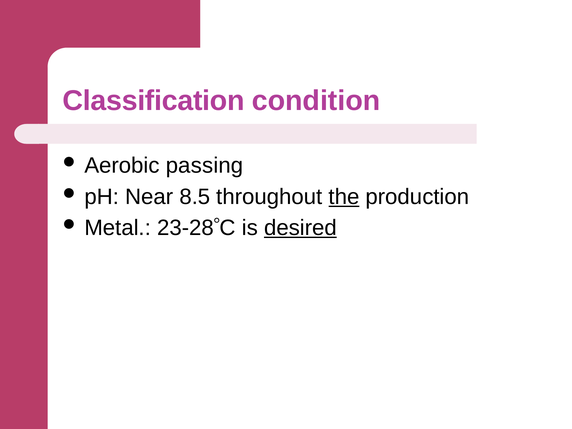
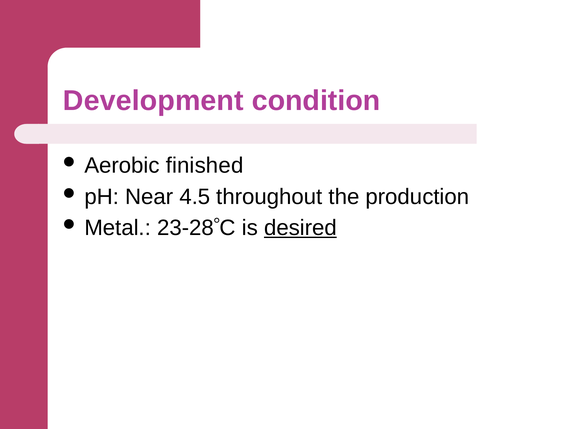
Classification: Classification -> Development (153, 101)
passing: passing -> finished (205, 166)
8.5: 8.5 -> 4.5 (195, 197)
the underline: present -> none (344, 197)
